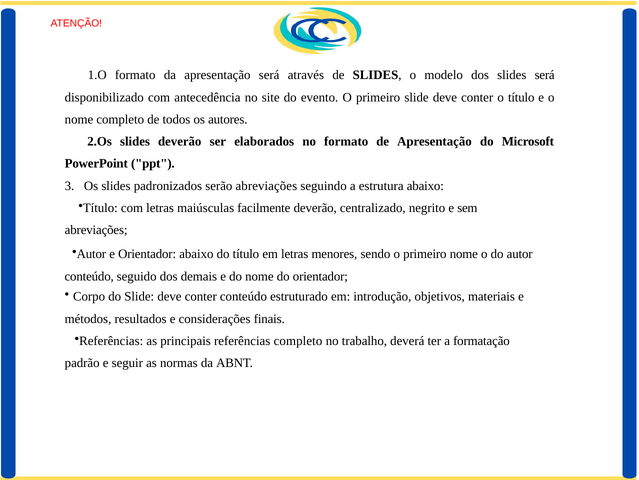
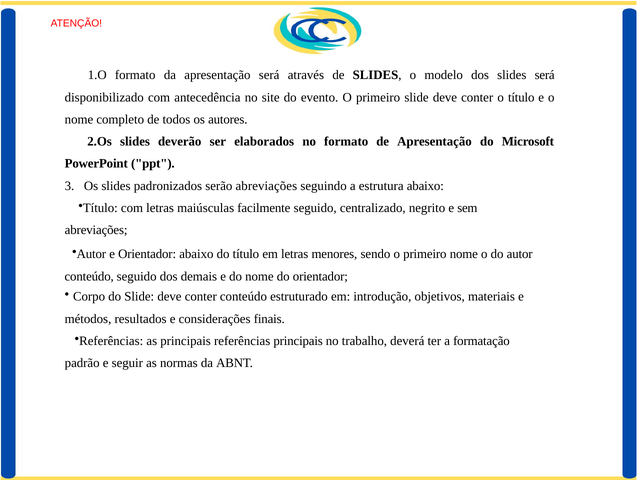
facilmente deverão: deverão -> seguido (315, 208)
referências completo: completo -> principais (298, 341)
